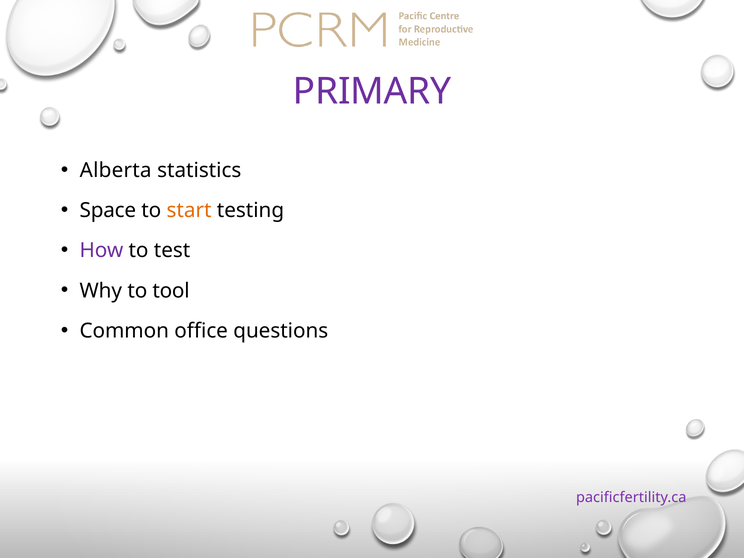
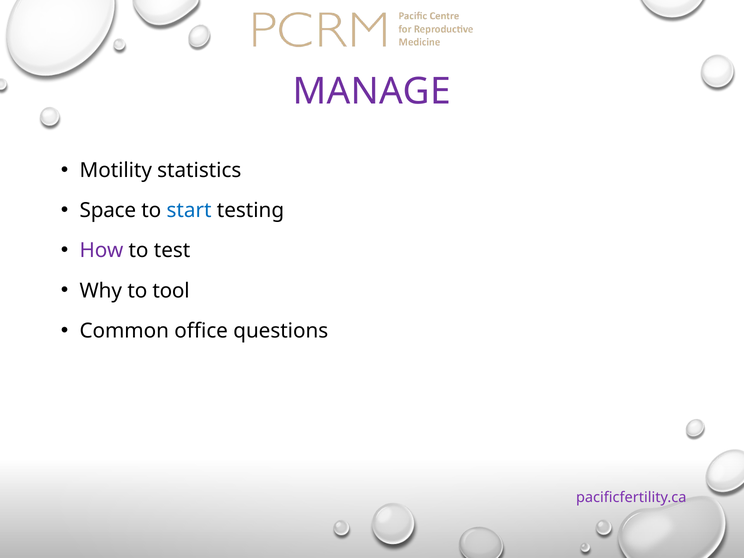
PRIMARY: PRIMARY -> MANAGE (372, 91)
Alberta: Alberta -> Motility (116, 170)
start colour: orange -> blue (189, 210)
